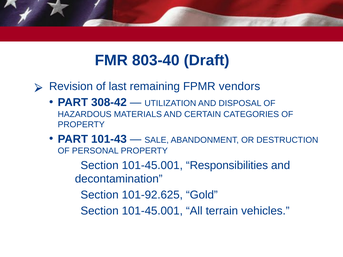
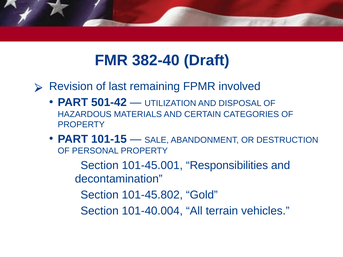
803-40: 803-40 -> 382-40 (156, 61)
vendors: vendors -> involved (240, 87)
308-42: 308-42 -> 501-42 (109, 103)
101-43: 101-43 -> 101-15 (109, 139)
101-92.625: 101-92.625 -> 101-45.802 (152, 195)
101-45.001: 101-45.001 -> 101-40.004 (152, 211)
